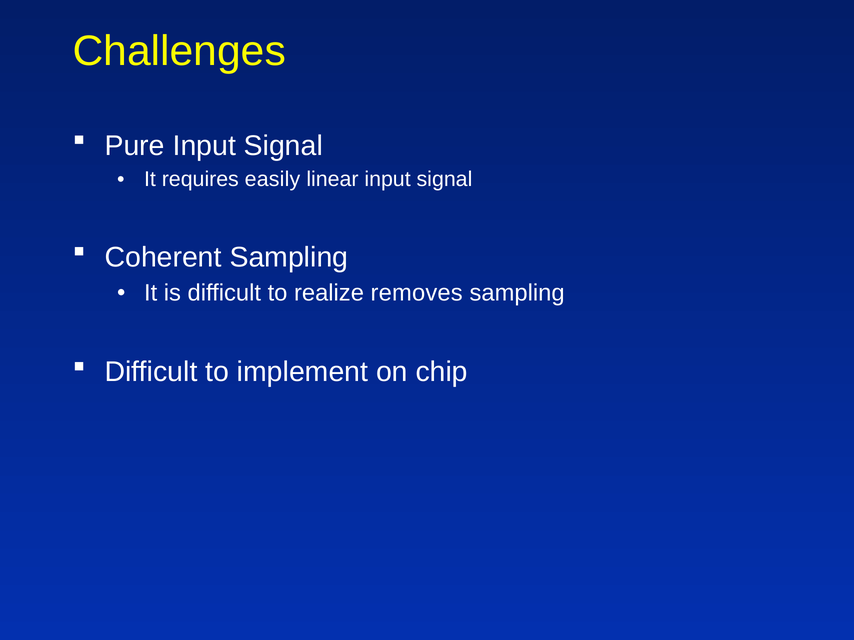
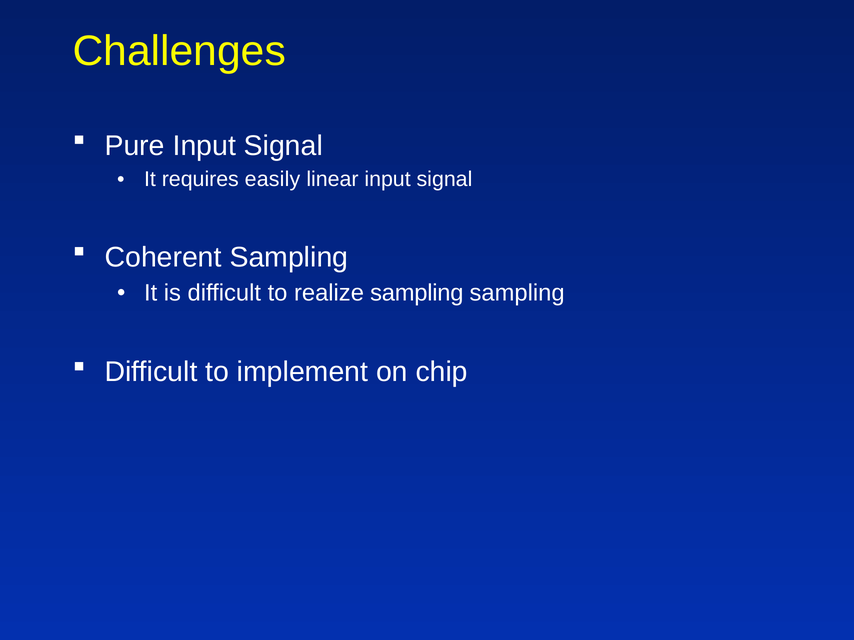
realize removes: removes -> sampling (417, 293)
